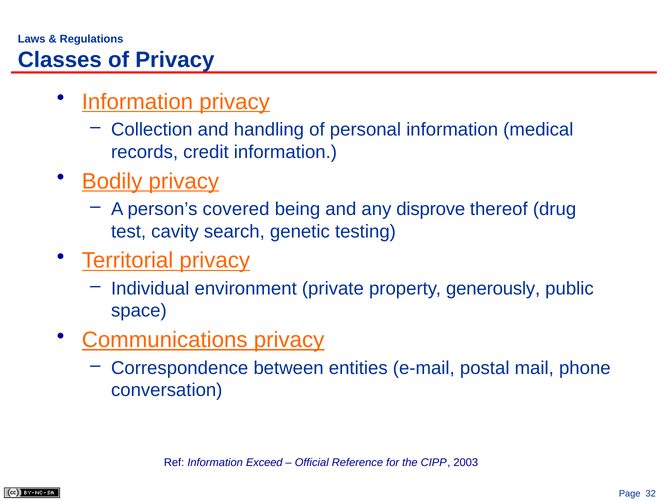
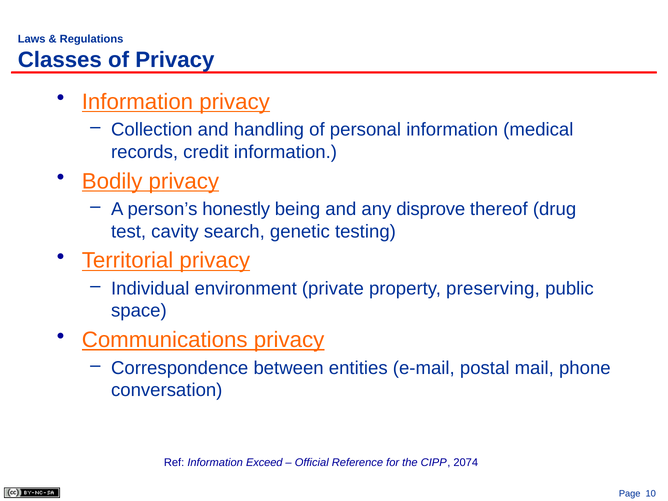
covered: covered -> honestly (236, 209)
generously: generously -> preserving (493, 289)
2003: 2003 -> 2074 (466, 463)
32: 32 -> 10 (651, 494)
